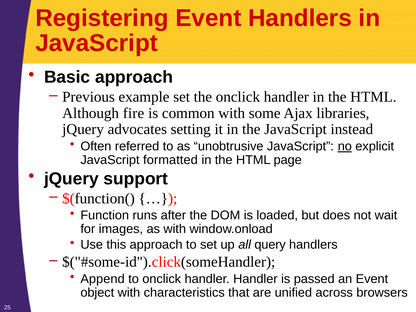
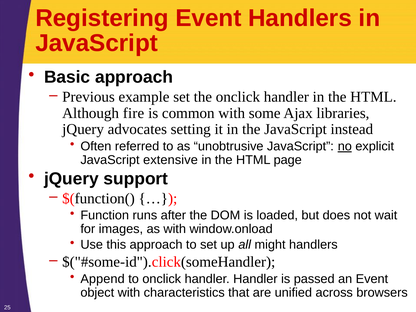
formatted: formatted -> extensive (170, 160)
query: query -> might (270, 245)
